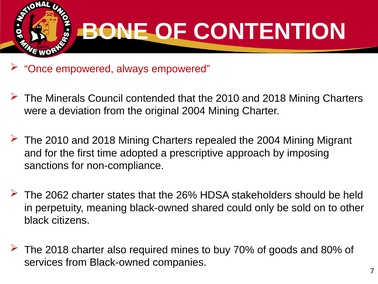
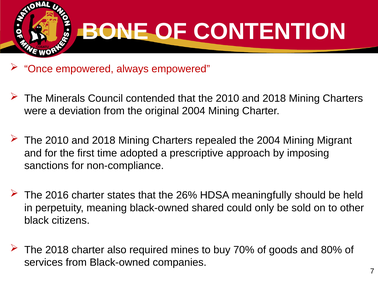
2062: 2062 -> 2016 (57, 195)
stakeholders: stakeholders -> meaningfully (262, 195)
